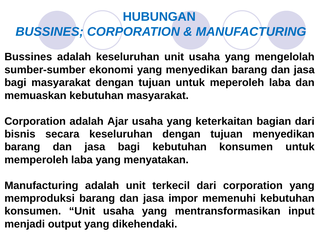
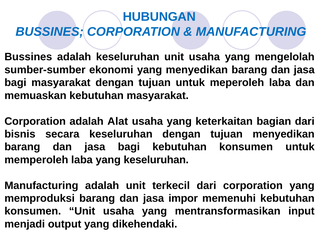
Ajar: Ajar -> Alat (118, 121)
yang menyatakan: menyatakan -> keseluruhan (156, 160)
